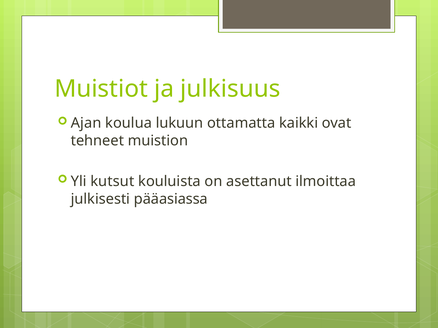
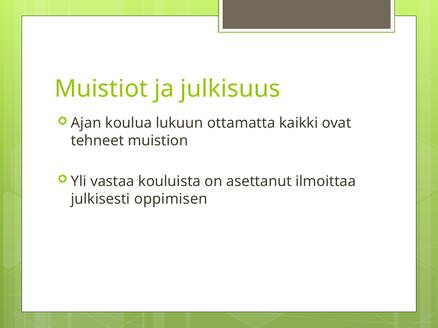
kutsut: kutsut -> vastaa (112, 182)
pääasiassa: pääasiassa -> oppimisen (171, 199)
